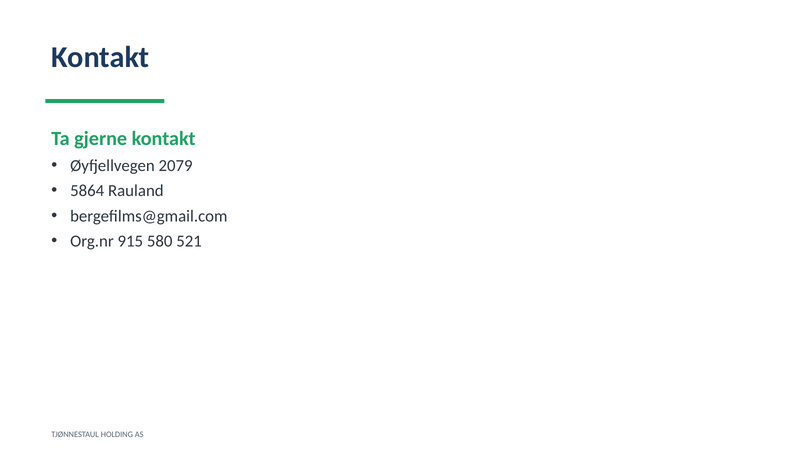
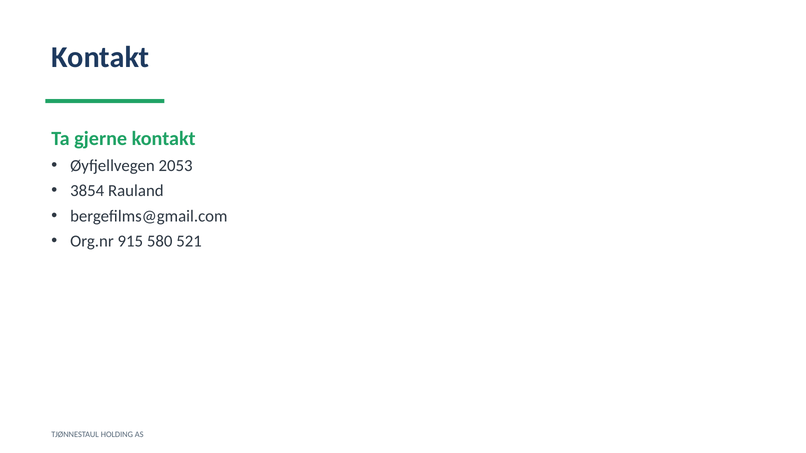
2079: 2079 -> 2053 (176, 166)
5864: 5864 -> 3854 (87, 191)
